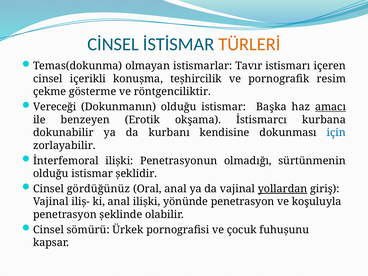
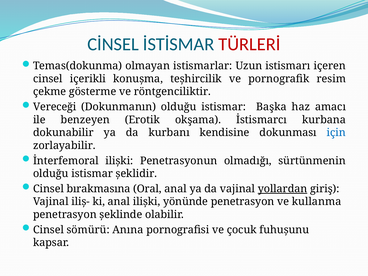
TÜRLERİ colour: orange -> red (249, 44)
Tavır: Tavır -> Uzun (249, 66)
amacı underline: present -> none (330, 107)
gördüğünüz: gördüğünüz -> bırakmasına (99, 189)
koşuluyla: koşuluyla -> kullanma (317, 202)
Ürkek: Ürkek -> Anına (128, 230)
